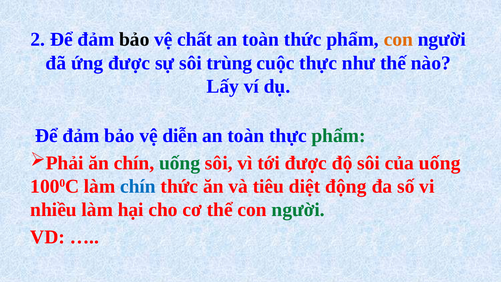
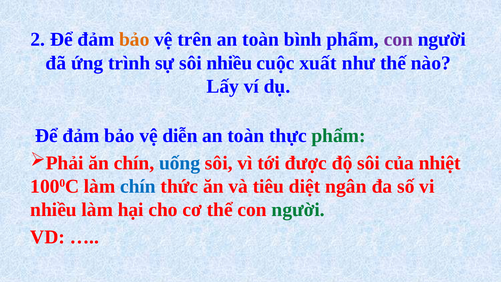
bảo colour: black -> orange (134, 40)
chất: chất -> trên (195, 40)
toàn thức: thức -> bình (303, 40)
con colour: orange -> purple (398, 40)
ứng được: được -> trình (129, 63)
sôi trùng: trùng -> nhiều (229, 63)
cuộc thực: thực -> xuất (318, 63)
uống colour: green -> blue (180, 163)
của uống: uống -> nhiệt (440, 163)
động: động -> ngân (346, 186)
